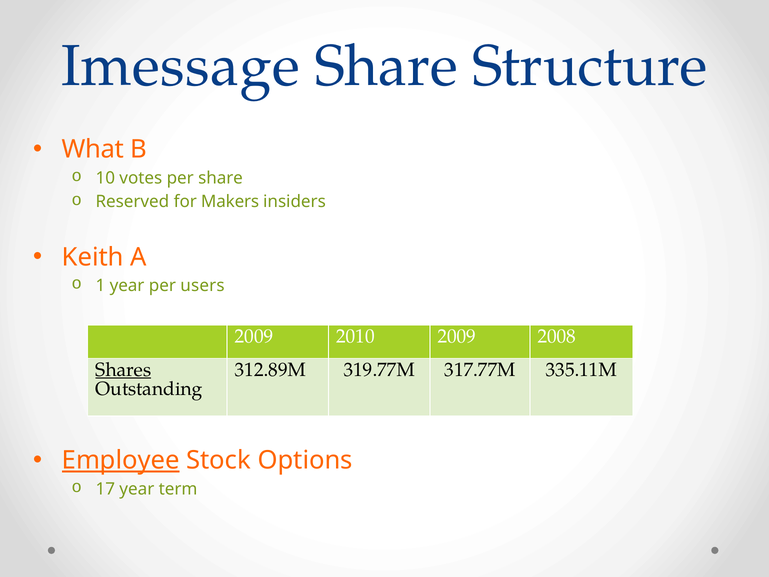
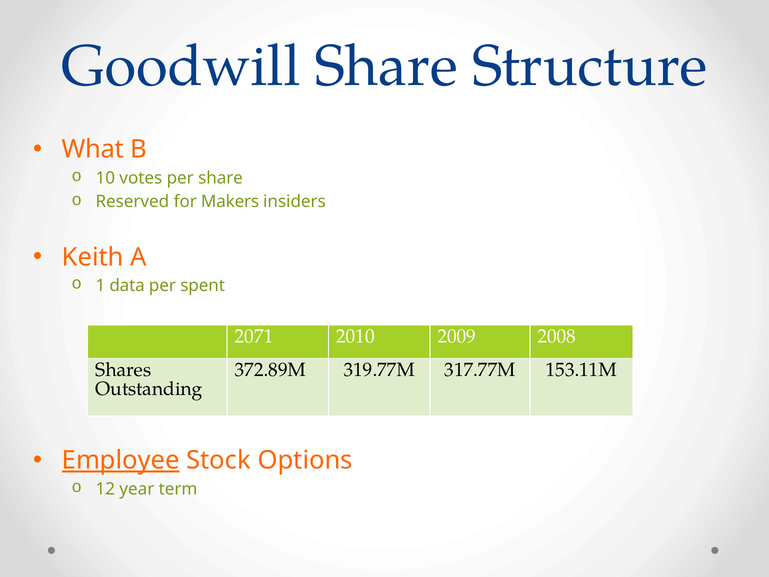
Imessage: Imessage -> Goodwill (181, 66)
1 year: year -> data (127, 285)
users: users -> spent (203, 285)
2009: 2009 -> 2071 (254, 336)
Shares underline: present -> none (123, 370)
312.89M: 312.89M -> 372.89M (270, 370)
335.11M: 335.11M -> 153.11M (581, 370)
17: 17 -> 12 (105, 489)
